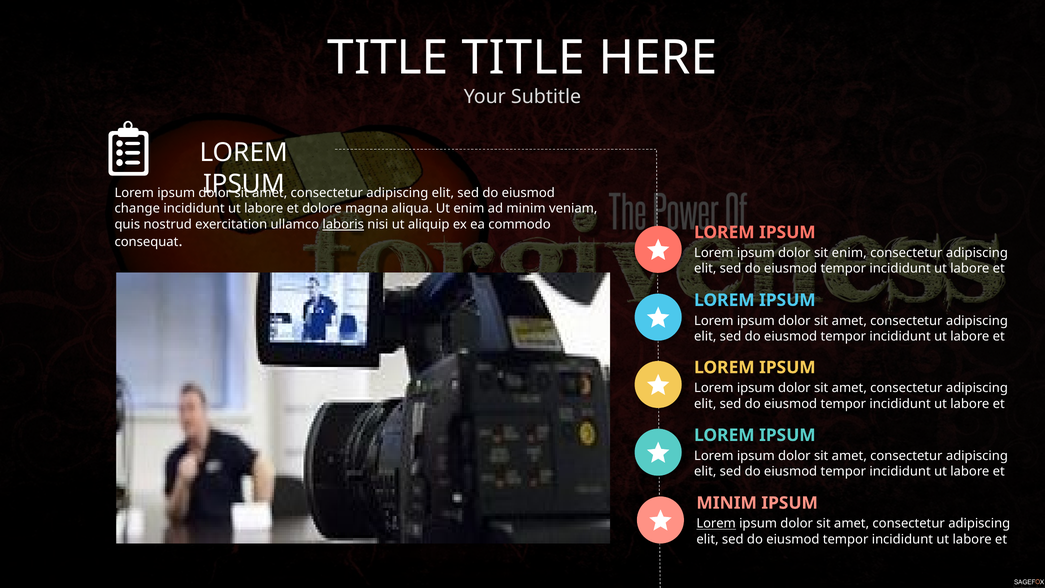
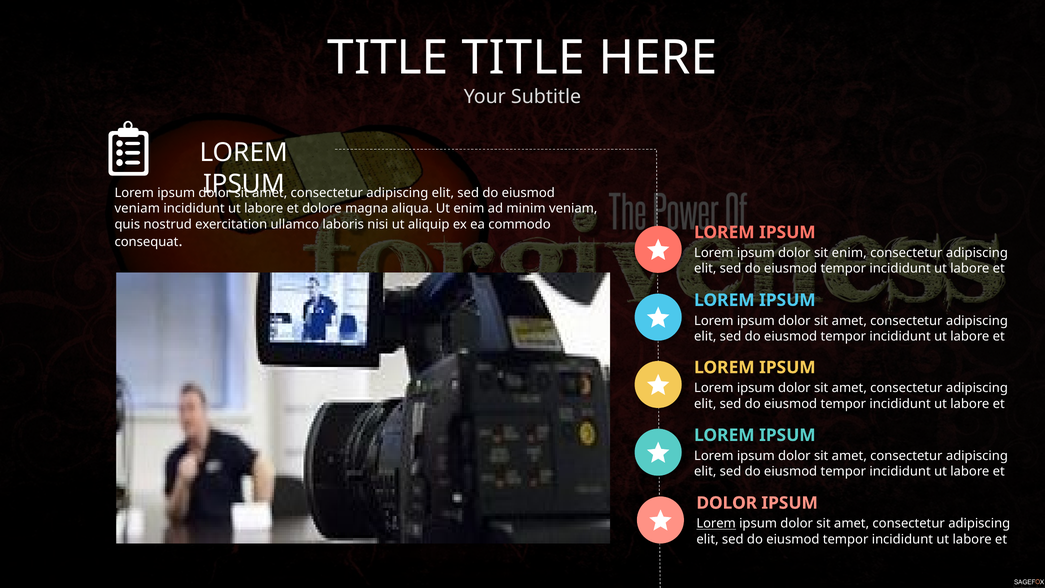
change: change -> veniam (137, 209)
laboris underline: present -> none (343, 224)
MINIM: MINIM -> DOLOR (727, 503)
